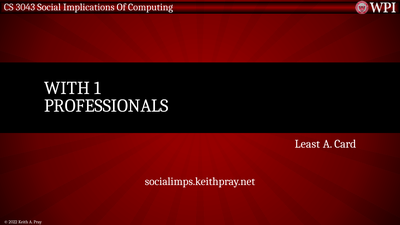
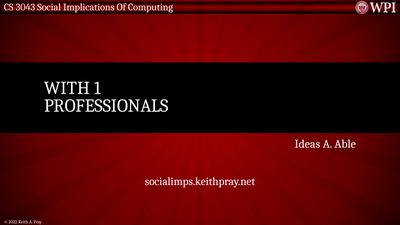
Least: Least -> Ideas (307, 144)
Card: Card -> Able (345, 144)
